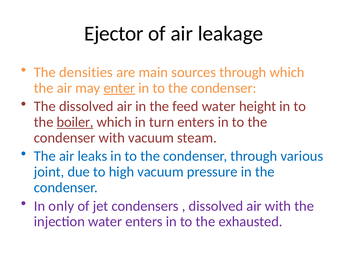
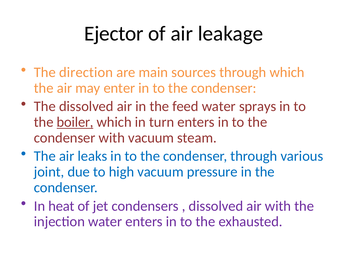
densities: densities -> direction (86, 72)
enter underline: present -> none (119, 88)
height: height -> sprays (258, 106)
only: only -> heat (61, 206)
